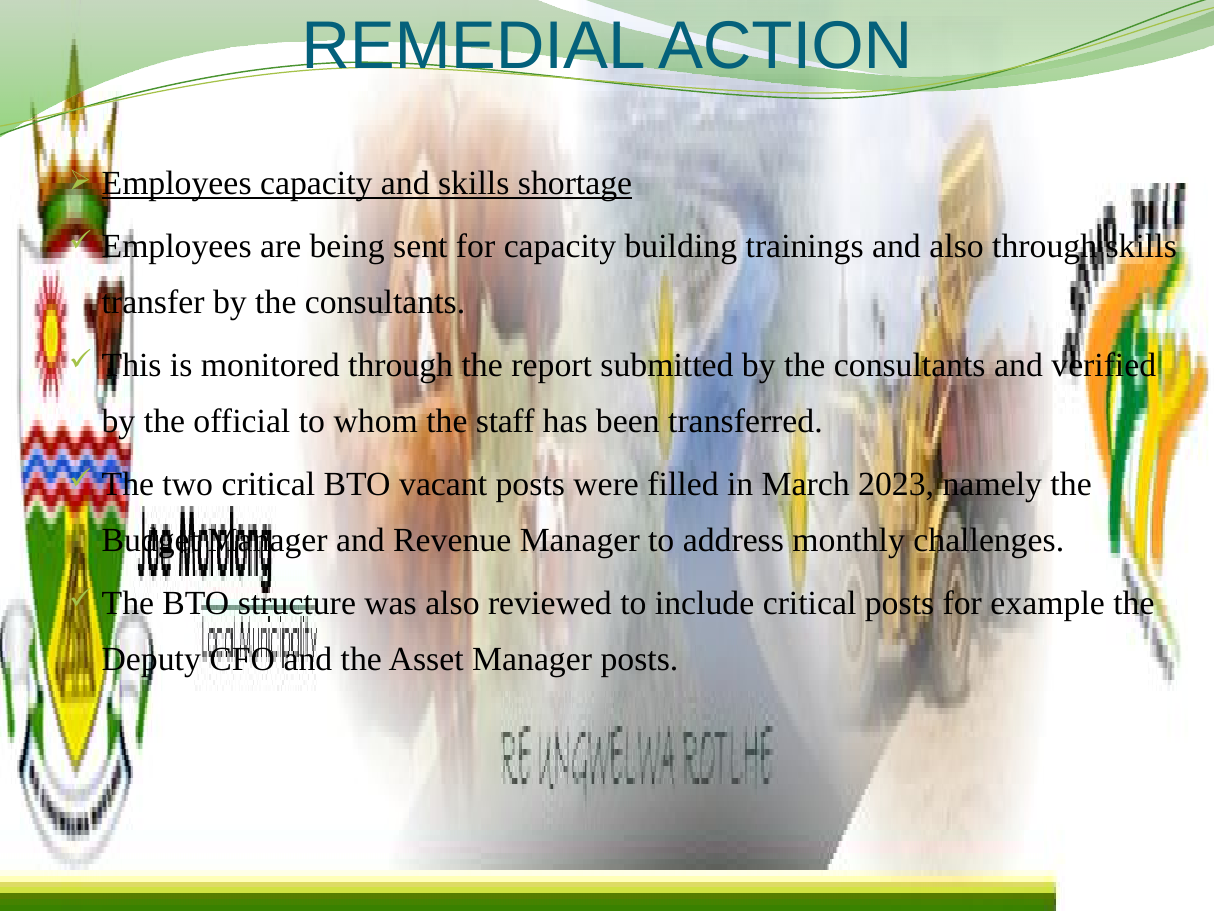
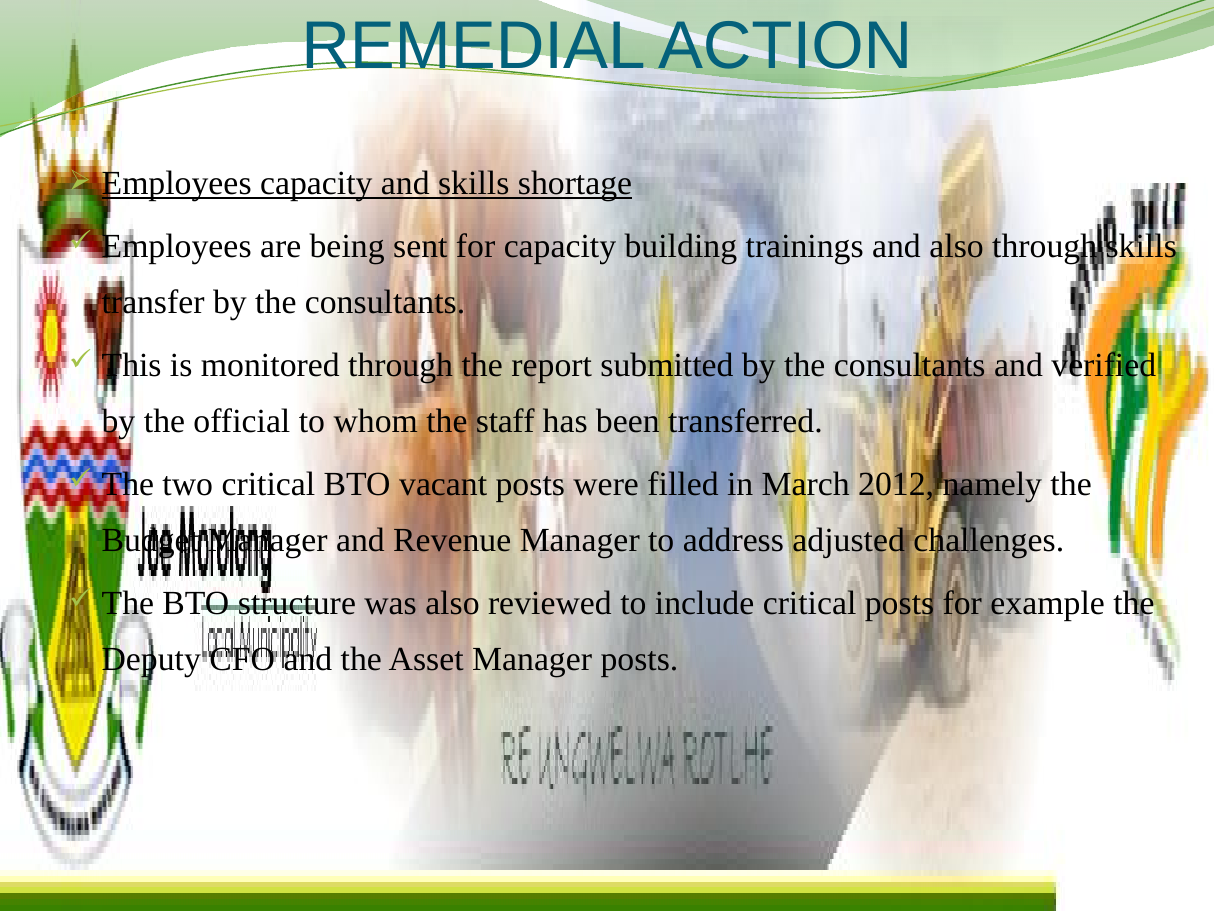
2023: 2023 -> 2012 (896, 484)
monthly: monthly -> adjusted (849, 540)
